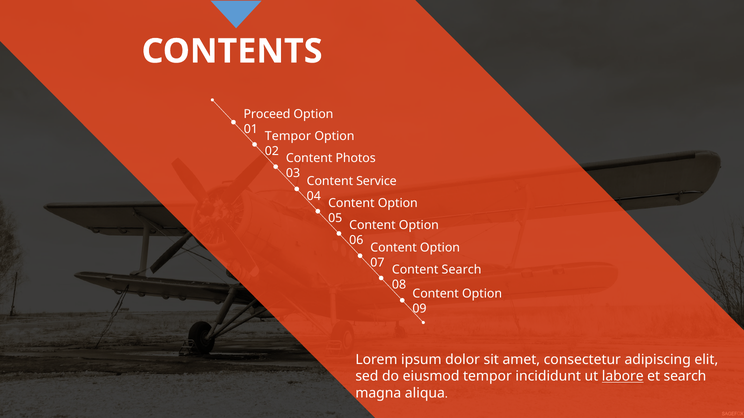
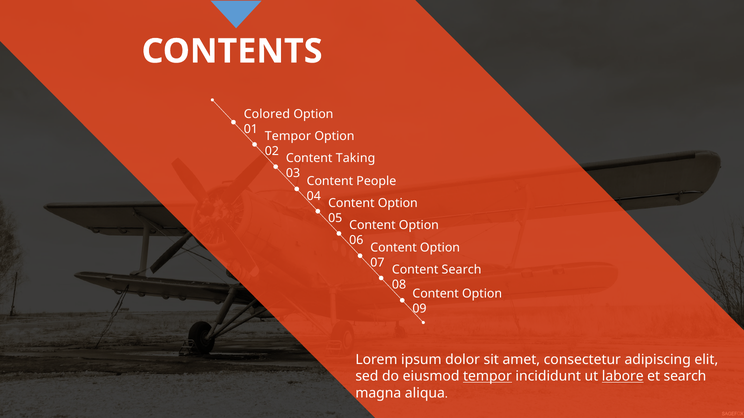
Proceed: Proceed -> Colored (267, 114)
Photos: Photos -> Taking (356, 158)
Service: Service -> People (376, 182)
tempor underline: none -> present (487, 377)
